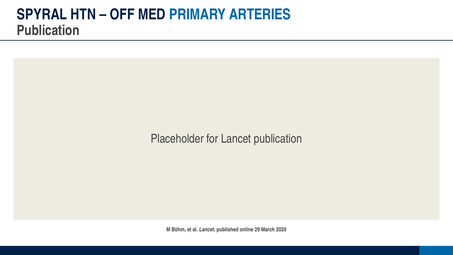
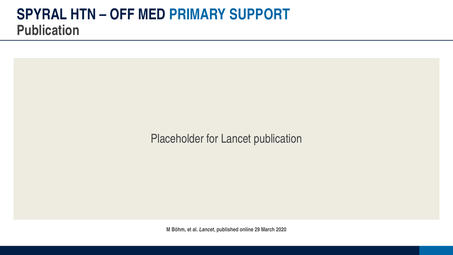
ARTERIES: ARTERIES -> SUPPORT (260, 15)
